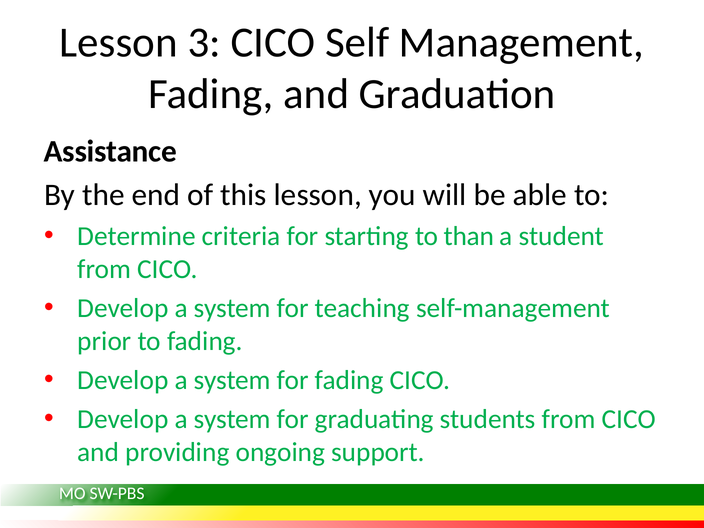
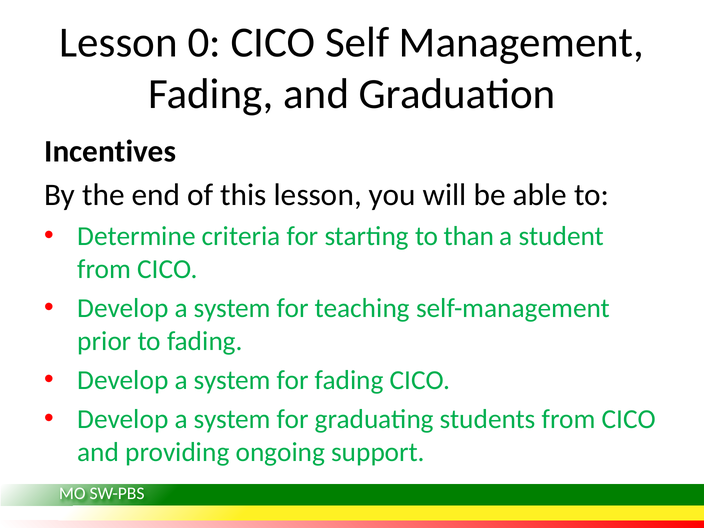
3: 3 -> 0 (204, 42)
Assistance: Assistance -> Incentives (110, 151)
